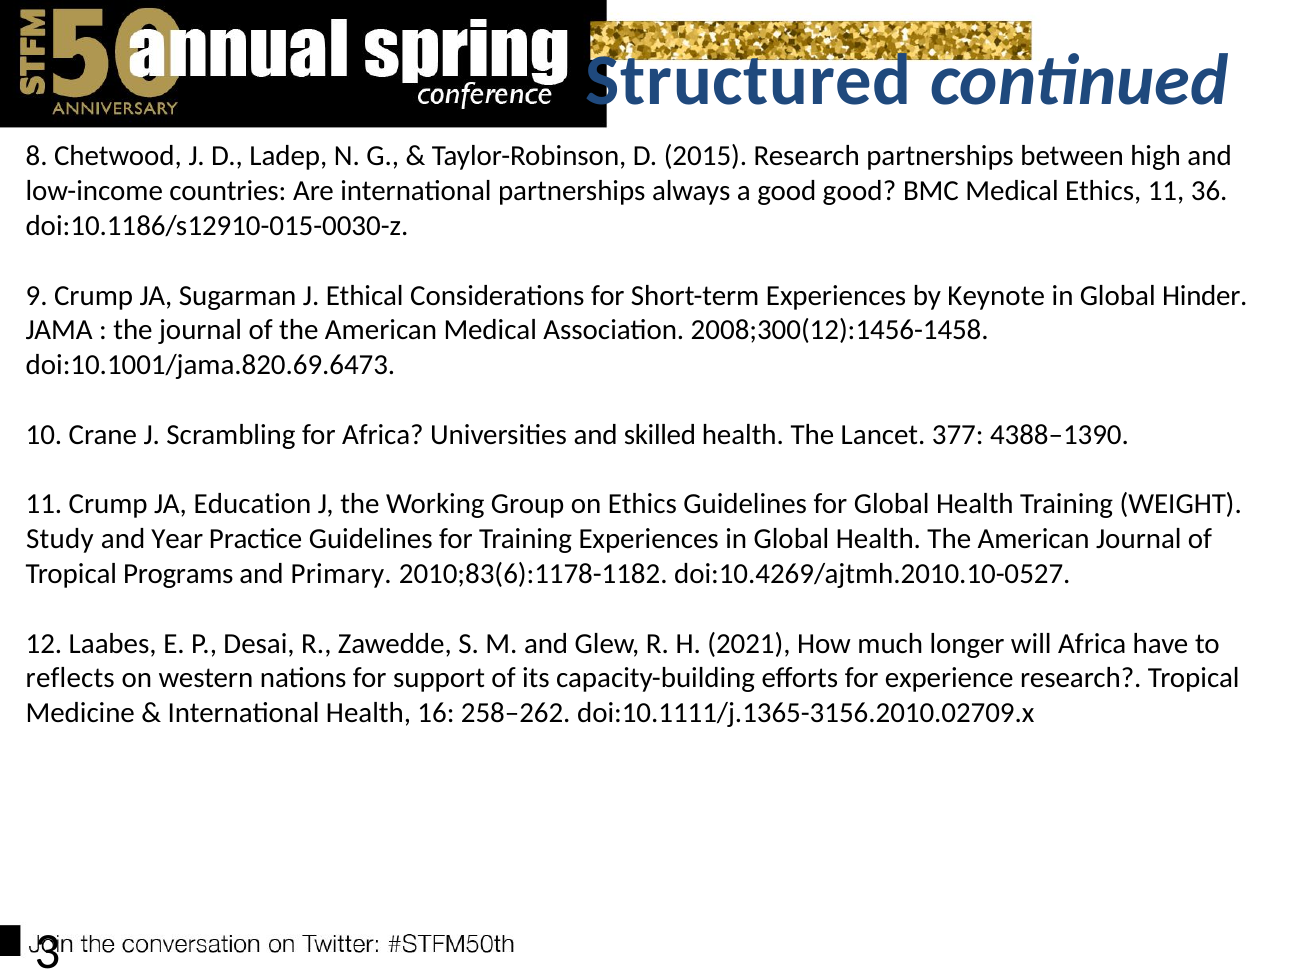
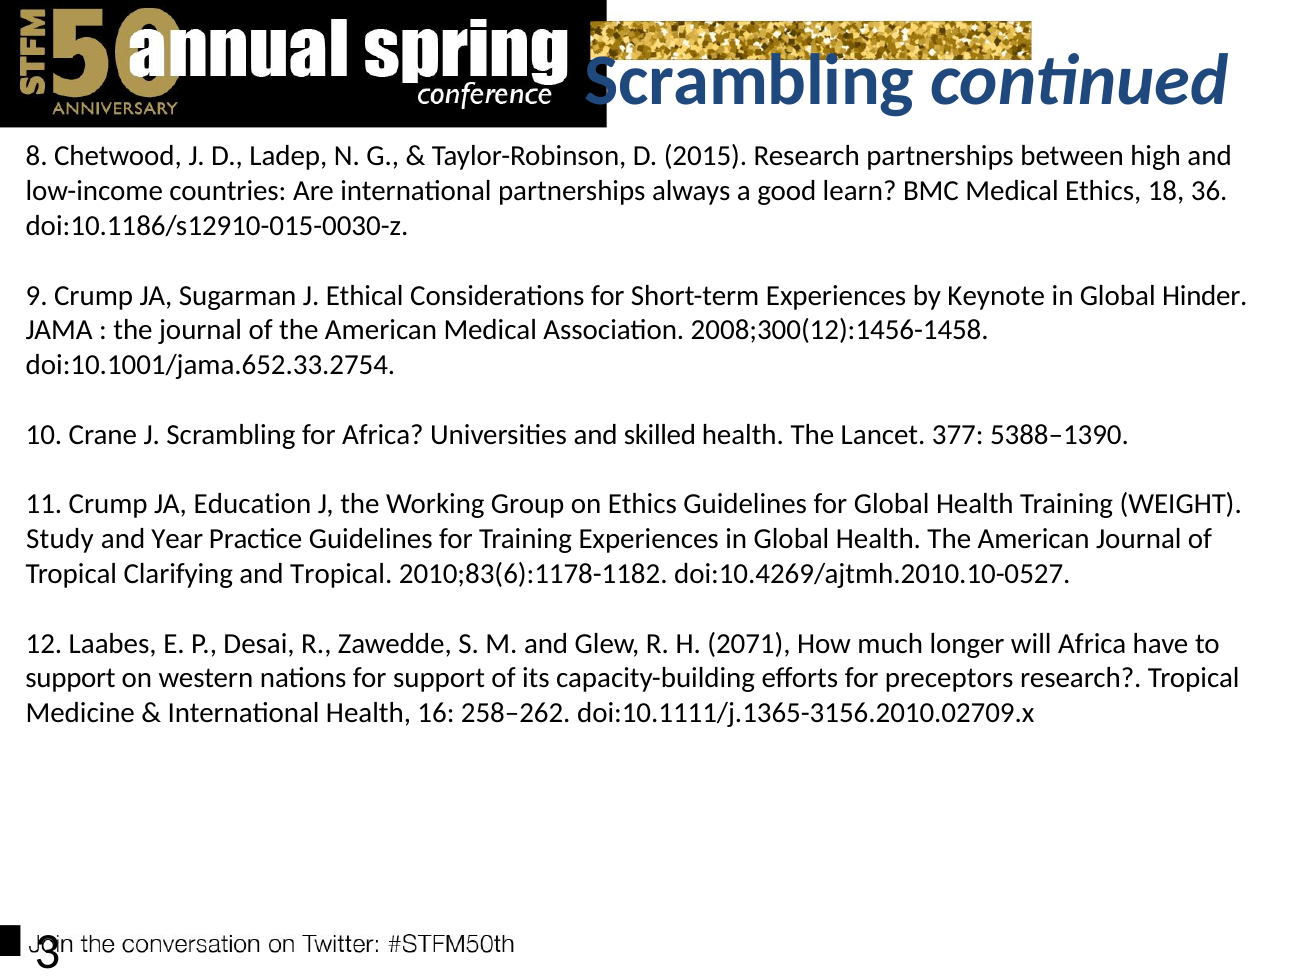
Structured: Structured -> Scrambling (749, 81)
good good: good -> learn (860, 191)
Ethics 11: 11 -> 18 (1166, 191)
doi:10.1001/jama.820.69.6473: doi:10.1001/jama.820.69.6473 -> doi:10.1001/jama.652.33.2754 (211, 365)
4388–1390: 4388–1390 -> 5388–1390 (1059, 435)
Programs: Programs -> Clarifying (178, 574)
and Primary: Primary -> Tropical (341, 574)
2021: 2021 -> 2071 (749, 644)
reflects: reflects -> support (71, 679)
experience: experience -> preceptors (949, 679)
